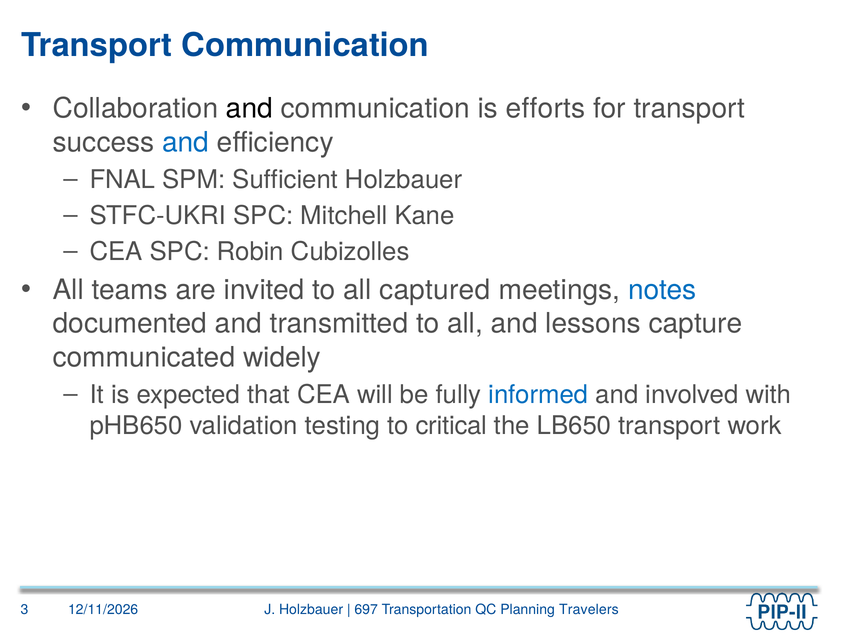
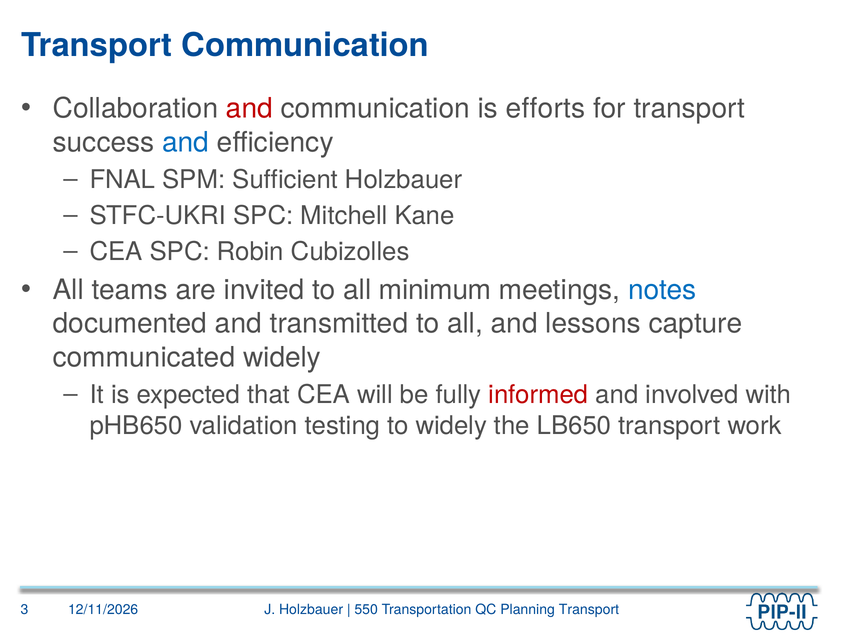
and colour: black -> red (249, 109)
captured: captured -> minimum (435, 290)
informed colour: blue -> red (538, 395)
to critical: critical -> widely (451, 426)
697: 697 -> 550 (366, 610)
Planning Travelers: Travelers -> Transport (589, 610)
